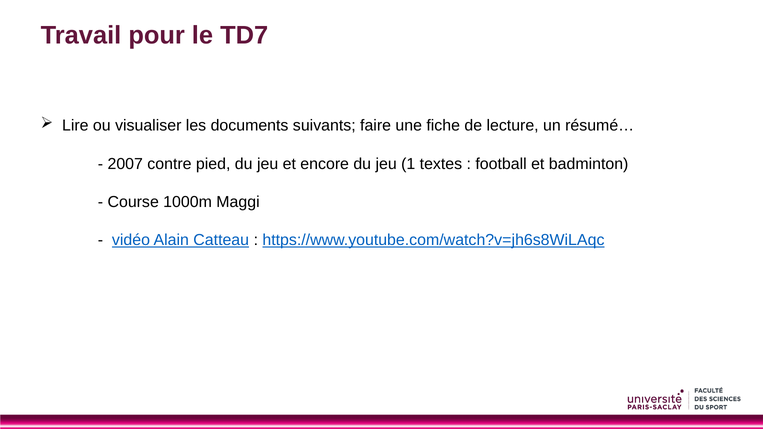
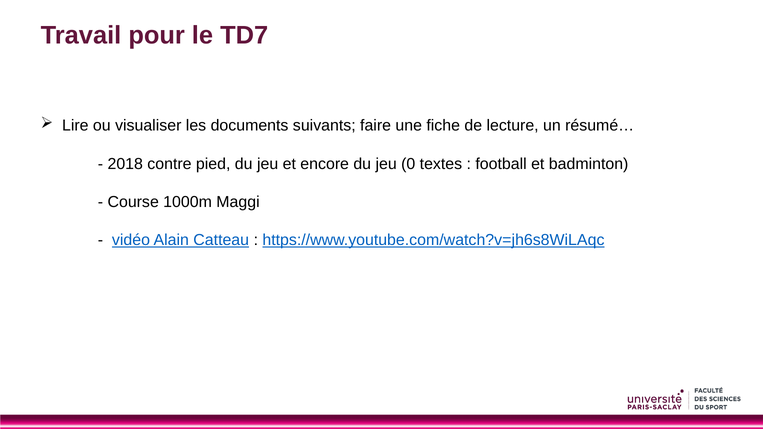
2007: 2007 -> 2018 (125, 164)
1: 1 -> 0 (408, 164)
